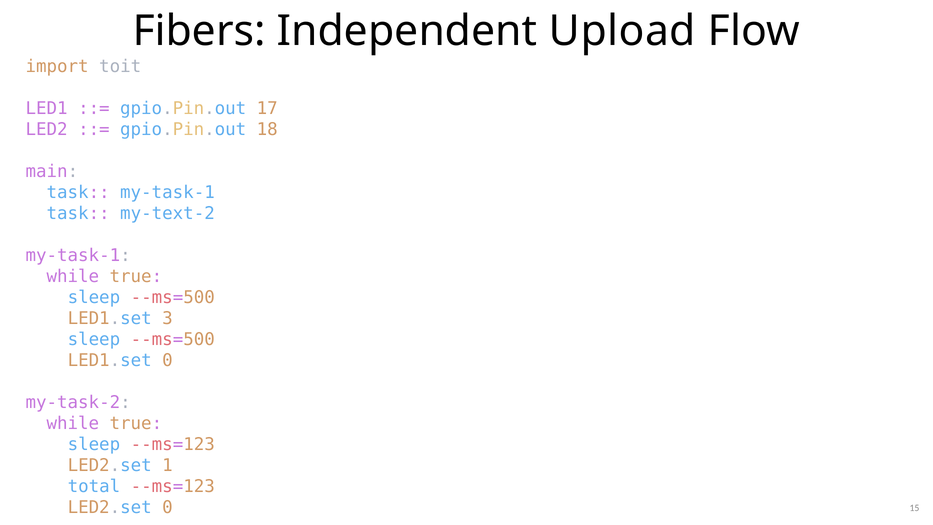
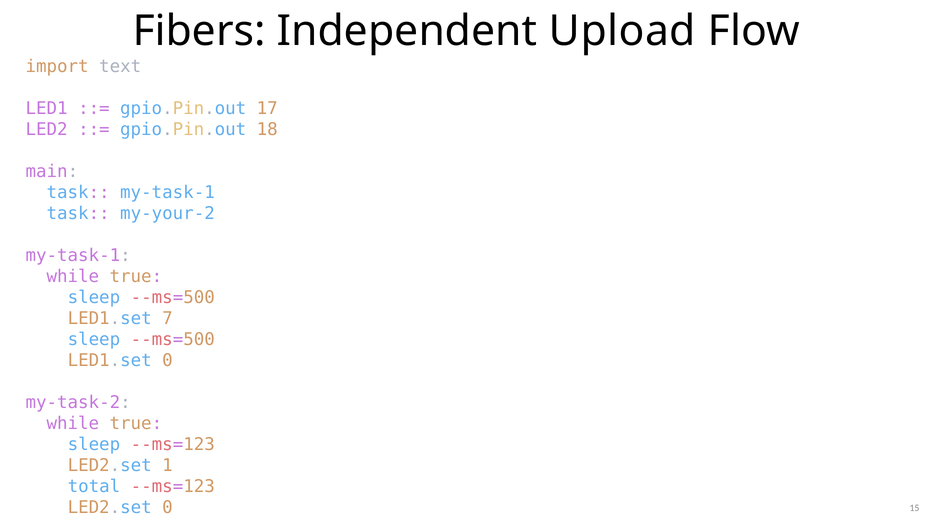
toit: toit -> text (120, 67)
my-text-2: my-text-2 -> my-your-2 (167, 213)
3: 3 -> 7 (167, 318)
